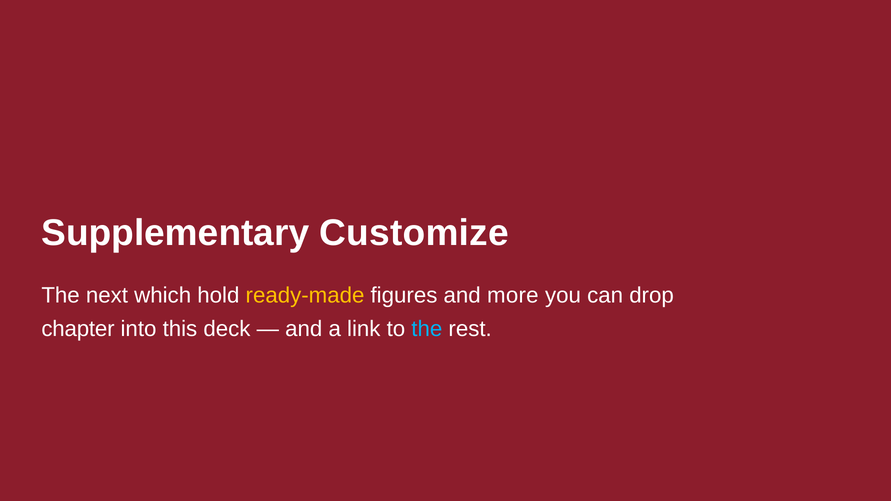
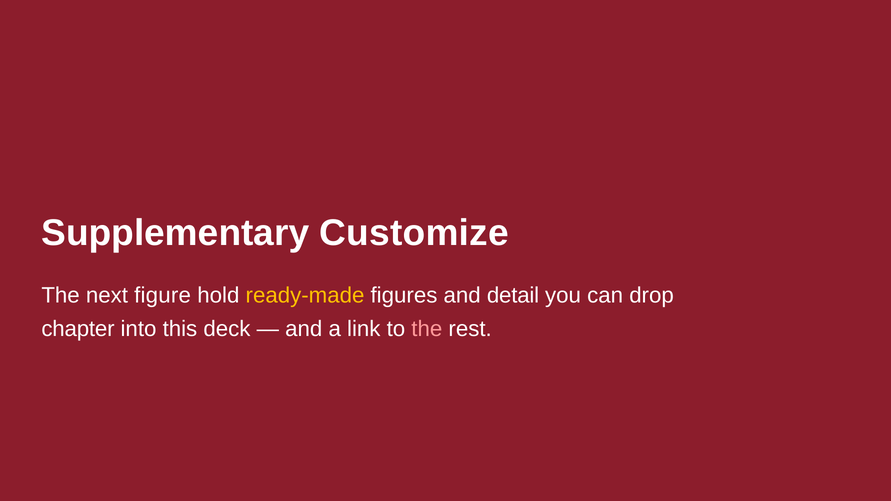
which: which -> figure (163, 296)
more: more -> detail (513, 296)
the colour: light blue -> pink (427, 329)
